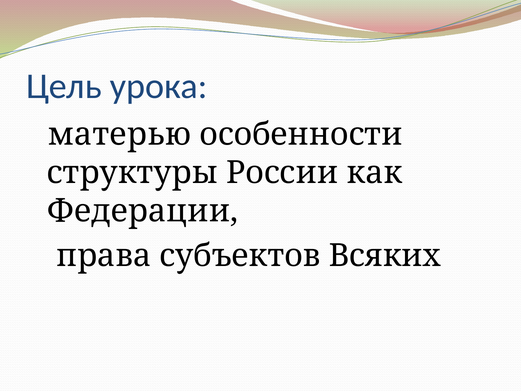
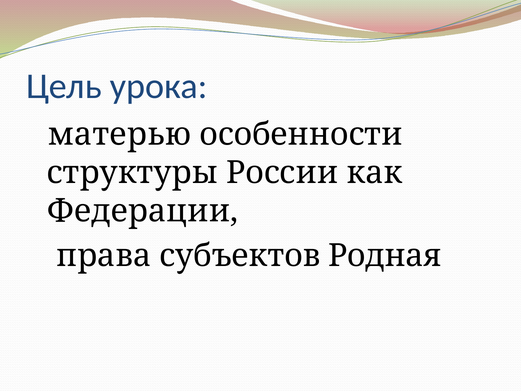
Всяких: Всяких -> Родная (385, 255)
